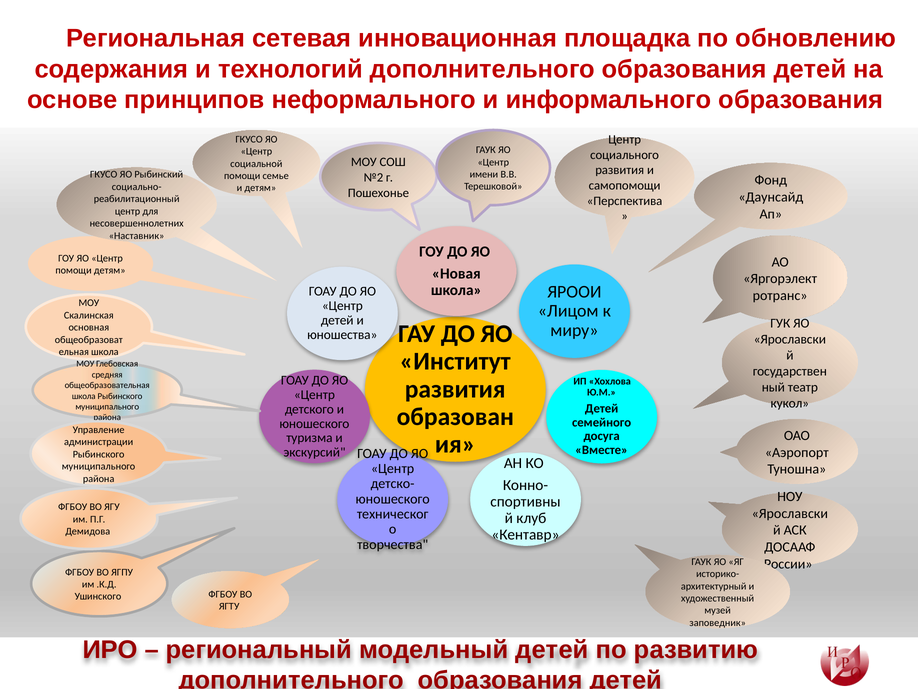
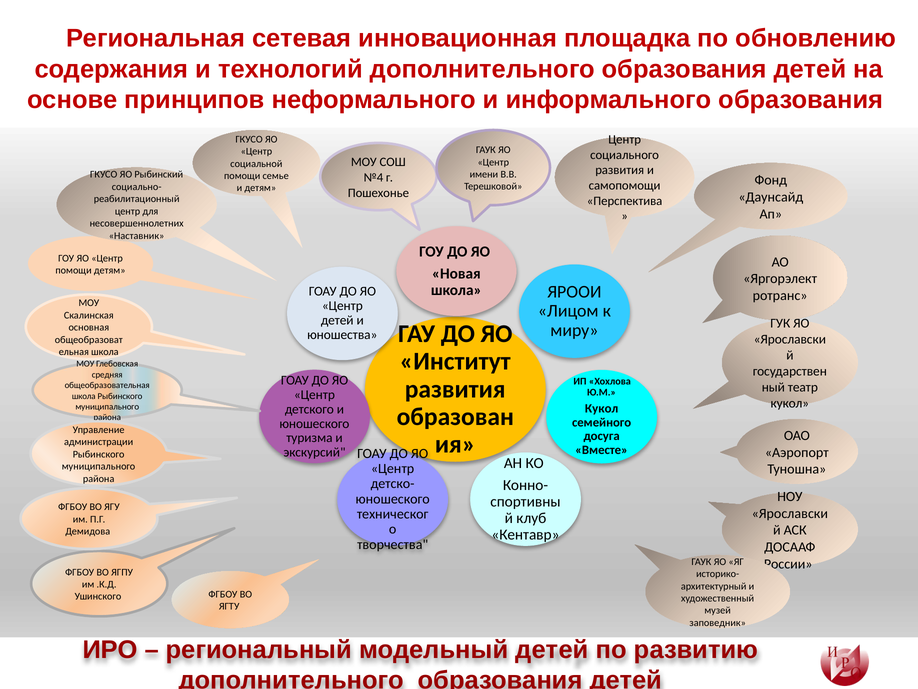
№2: №2 -> №4 (373, 177)
Детей: Детей -> Кукол (602, 408)
